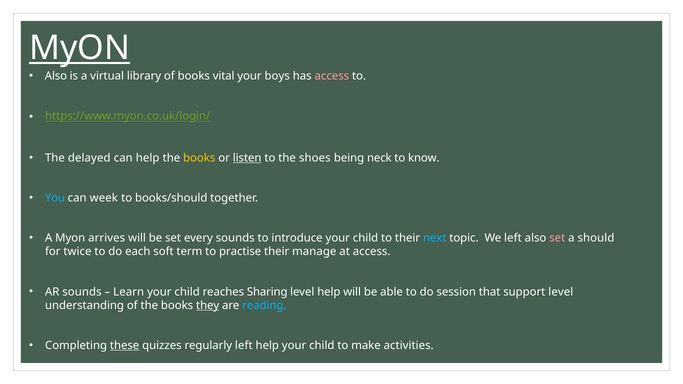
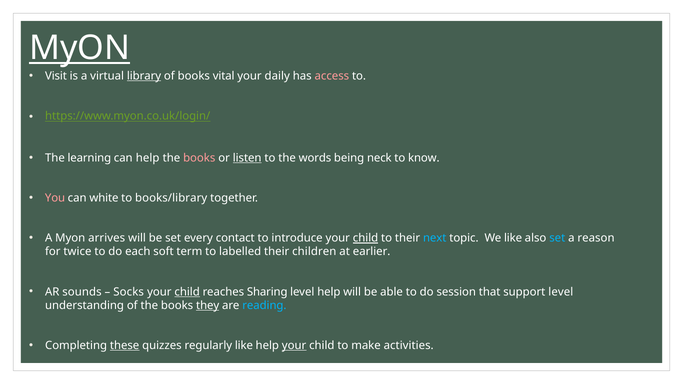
Also: Also -> Visit (56, 76)
library underline: none -> present (144, 76)
boys: boys -> daily (277, 76)
delayed: delayed -> learning (89, 158)
books colour: yellow -> pink (199, 158)
shoes: shoes -> words (315, 158)
You colour: light blue -> pink (55, 198)
week: week -> white (104, 198)
books/should: books/should -> books/library (171, 198)
every sounds: sounds -> contact (235, 238)
child underline: none -> present (366, 238)
We left: left -> like (513, 238)
set colour: pink -> light blue (557, 238)
should: should -> reason (596, 238)
practise: practise -> labelled (240, 252)
manage: manage -> children (314, 252)
at access: access -> earlier (372, 252)
Learn: Learn -> Socks (129, 292)
child underline: none -> present (187, 292)
regularly left: left -> like (244, 346)
your underline: none -> present (294, 346)
